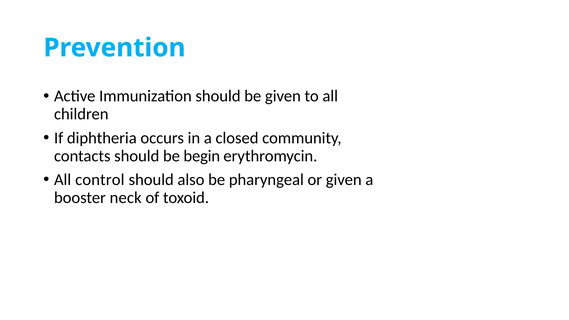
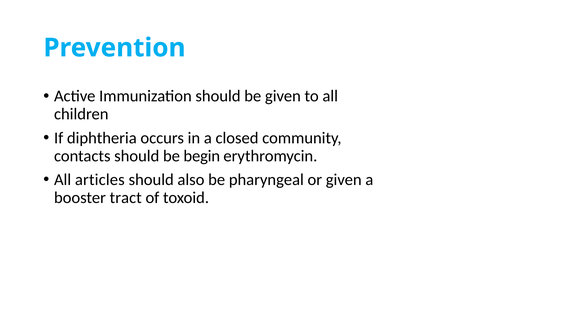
control: control -> articles (100, 180)
neck: neck -> tract (126, 198)
